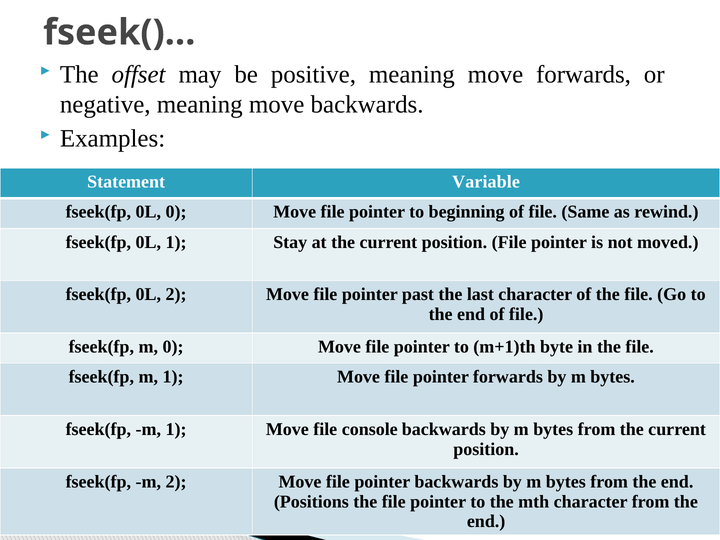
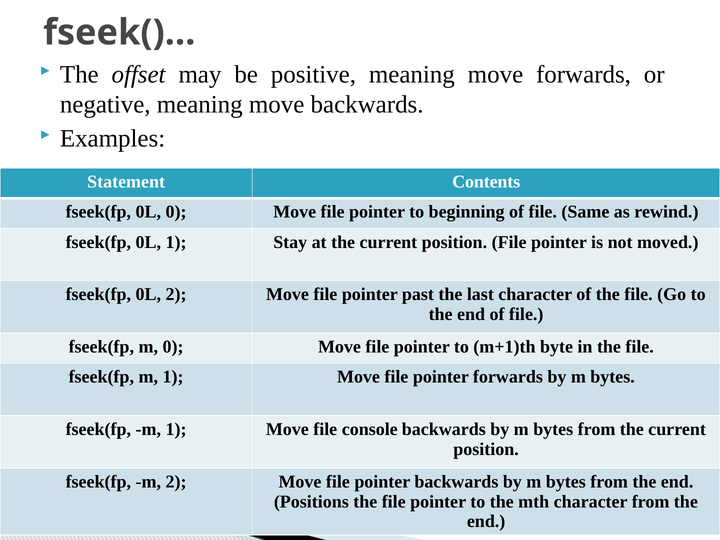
Variable: Variable -> Contents (486, 182)
